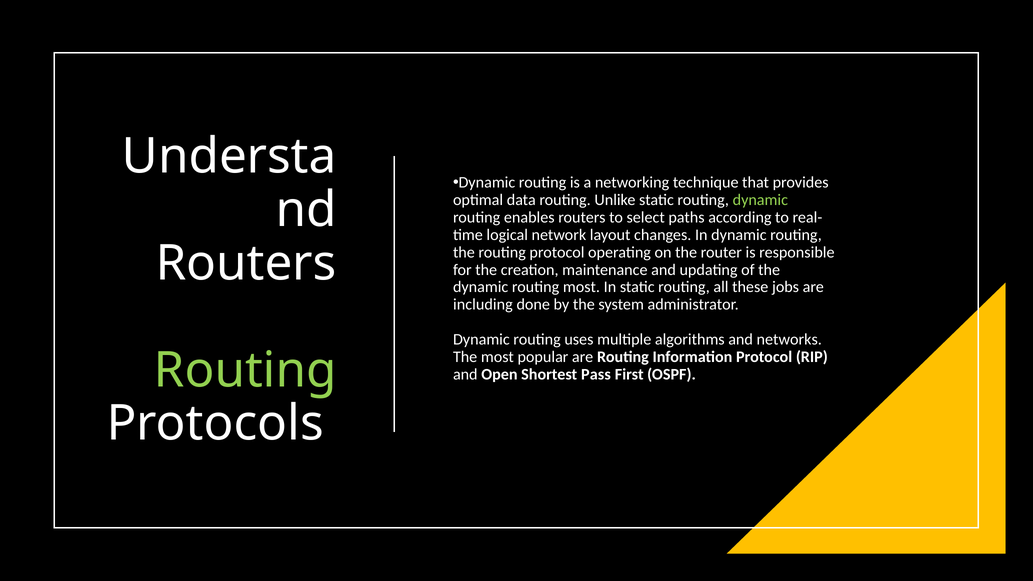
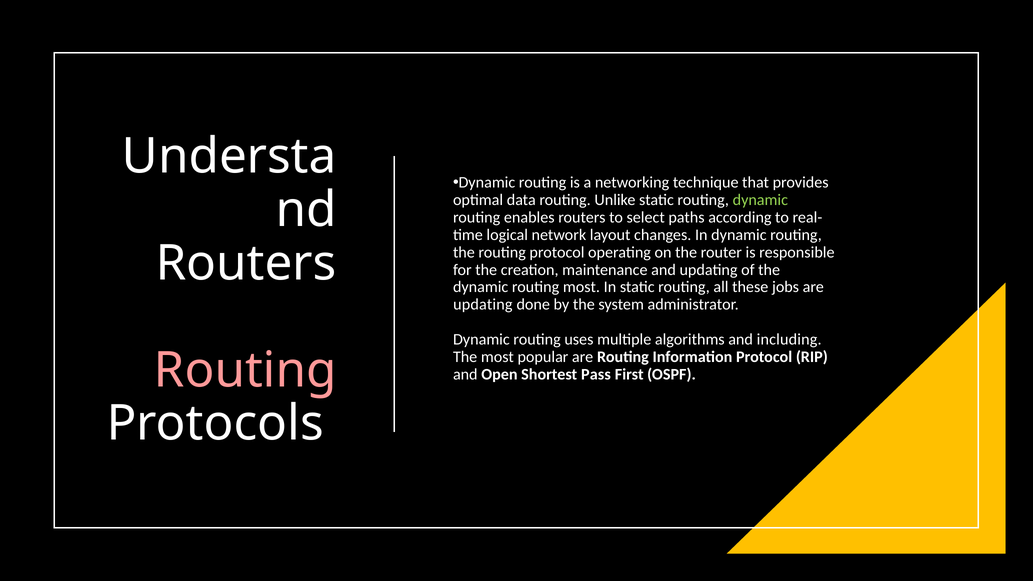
including: including -> updating (483, 305)
networks: networks -> including (789, 339)
Routing colour: light green -> pink (245, 370)
